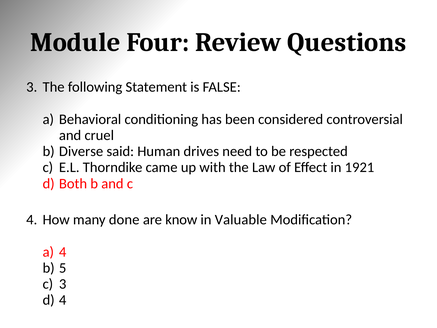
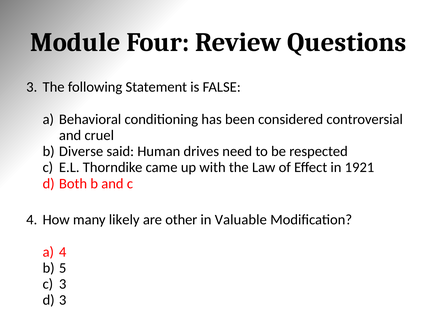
done: done -> likely (124, 220)
know: know -> other (181, 220)
4: 4 -> 3 (63, 300)
